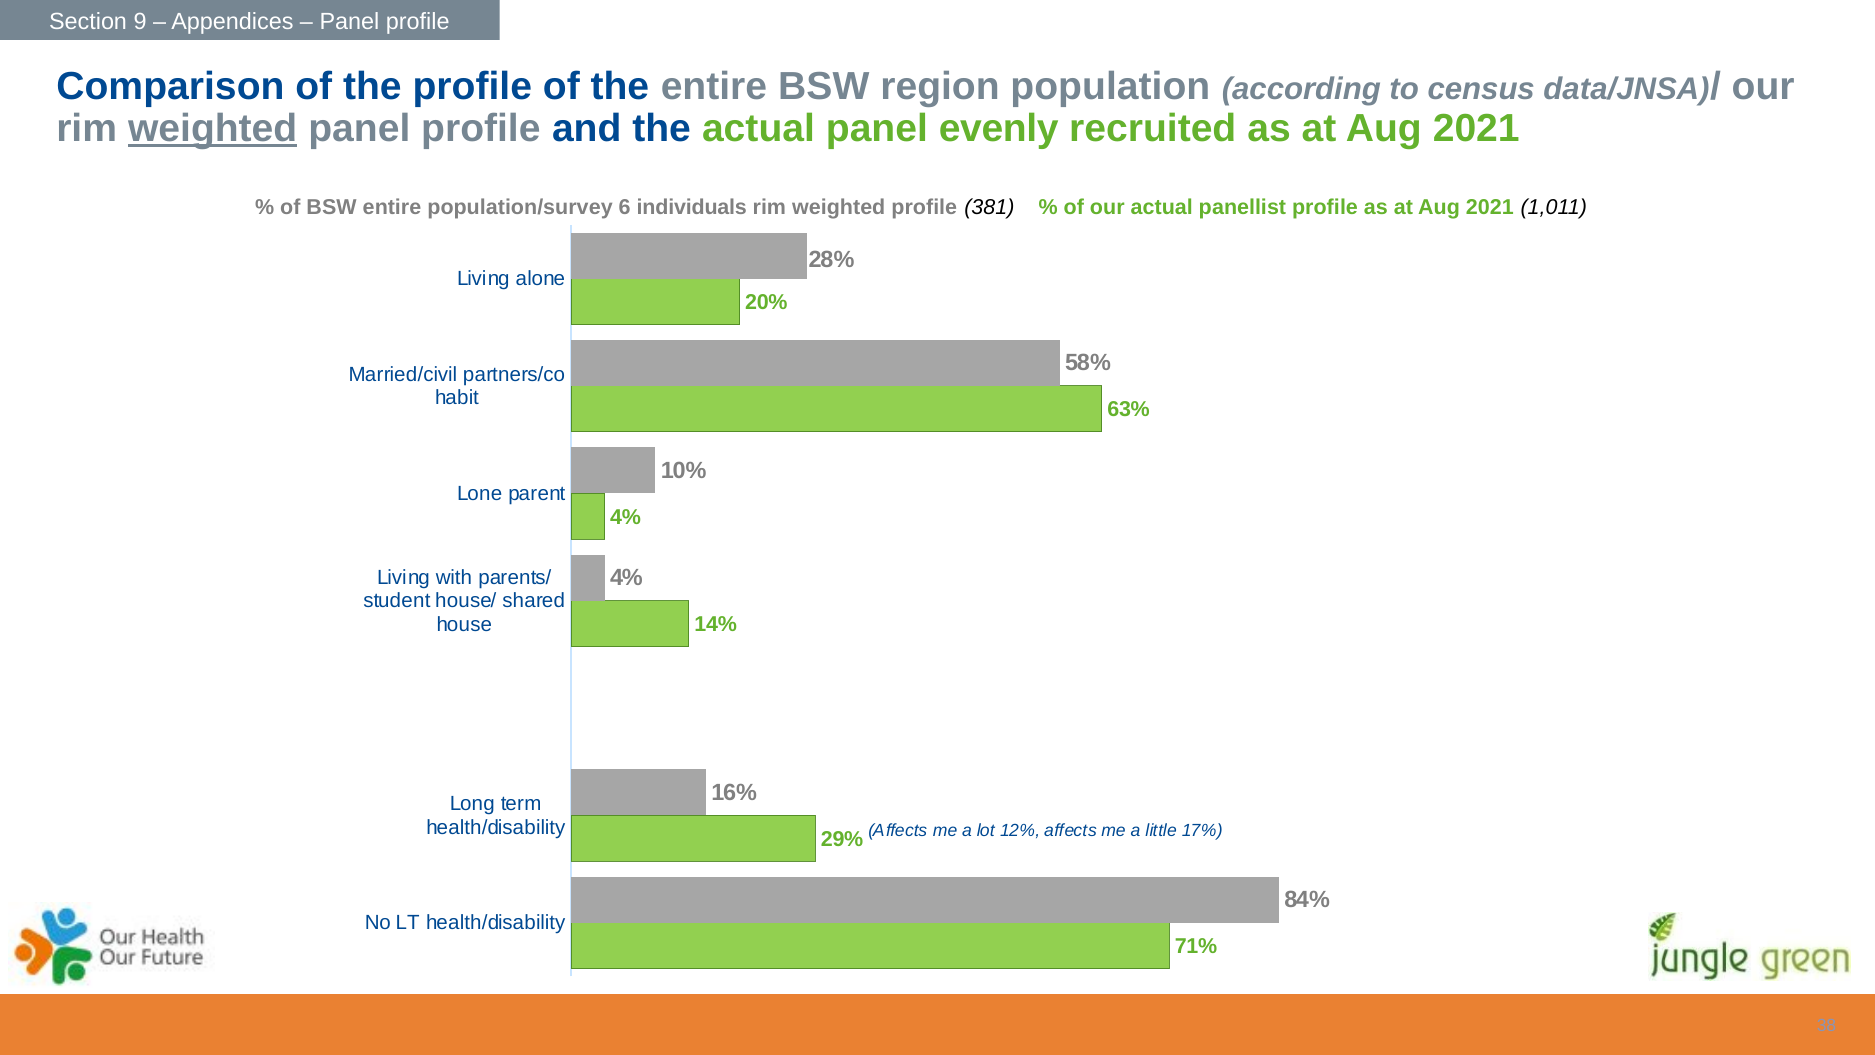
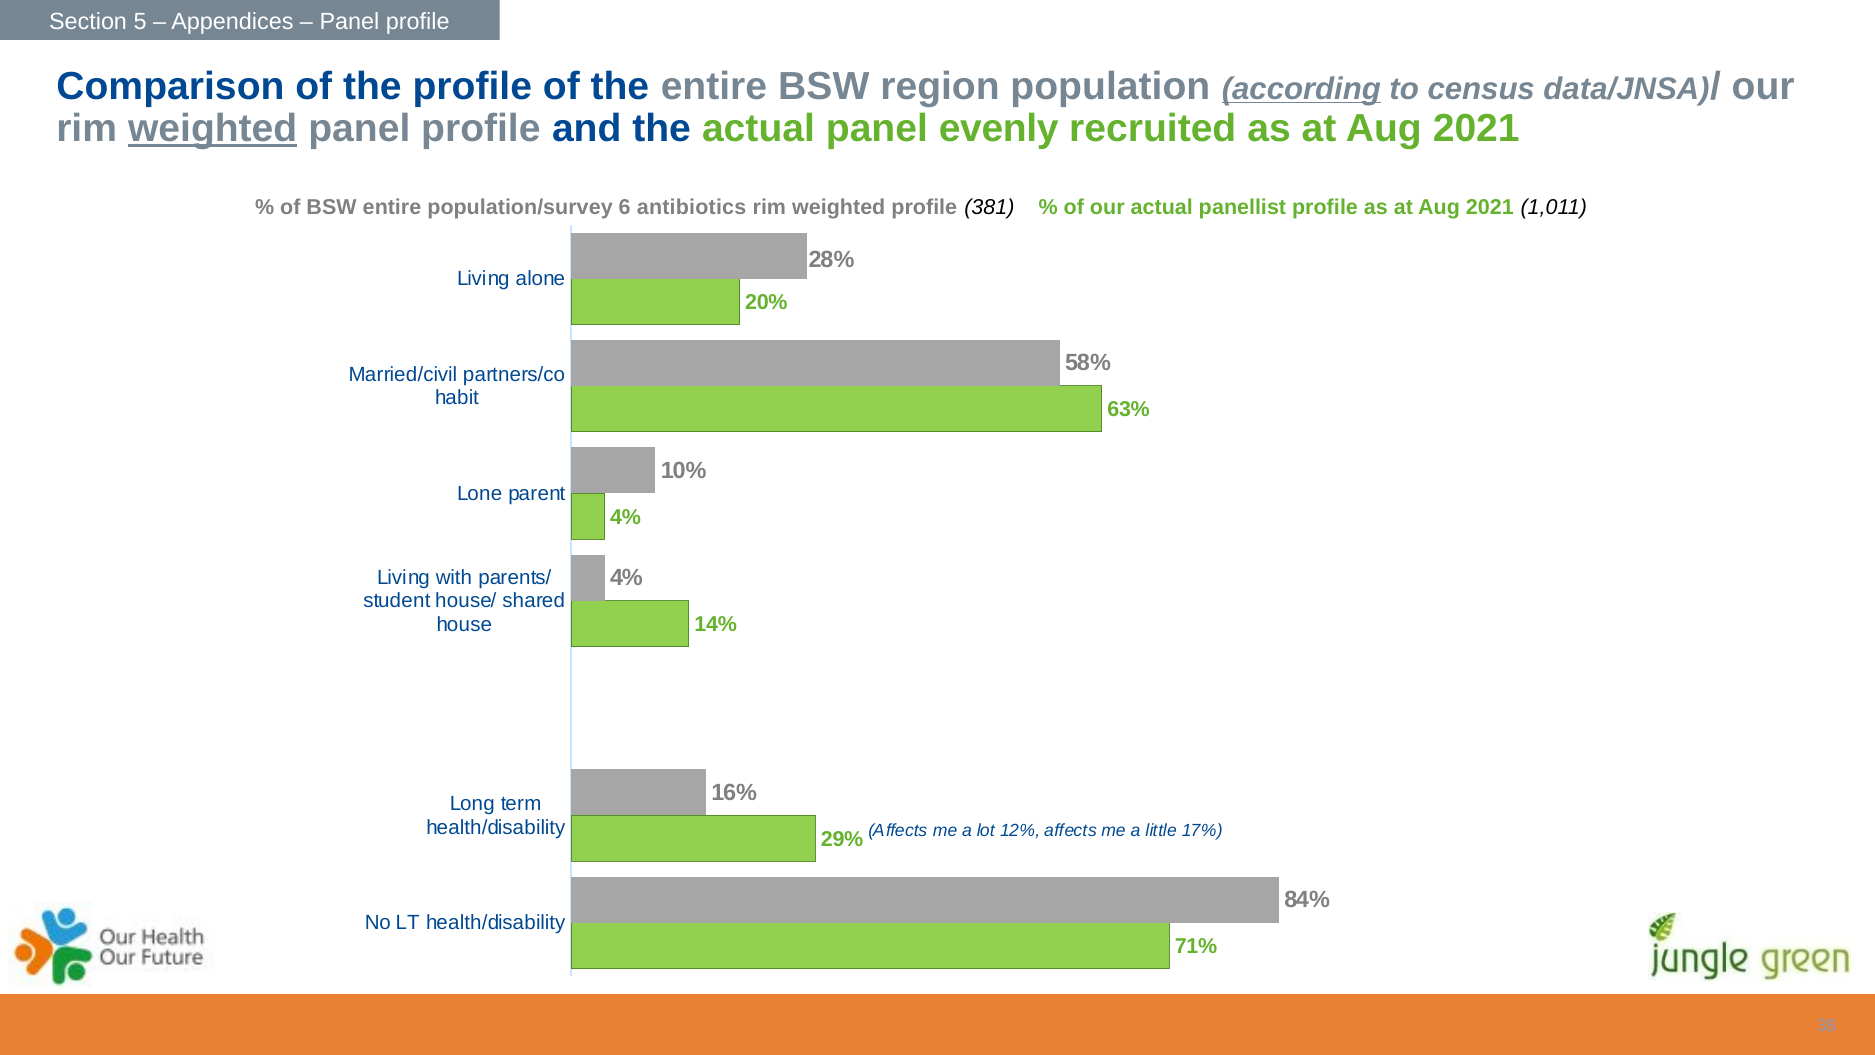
9: 9 -> 5 (140, 22)
according underline: none -> present (1301, 89)
individuals: individuals -> antibiotics (692, 207)
